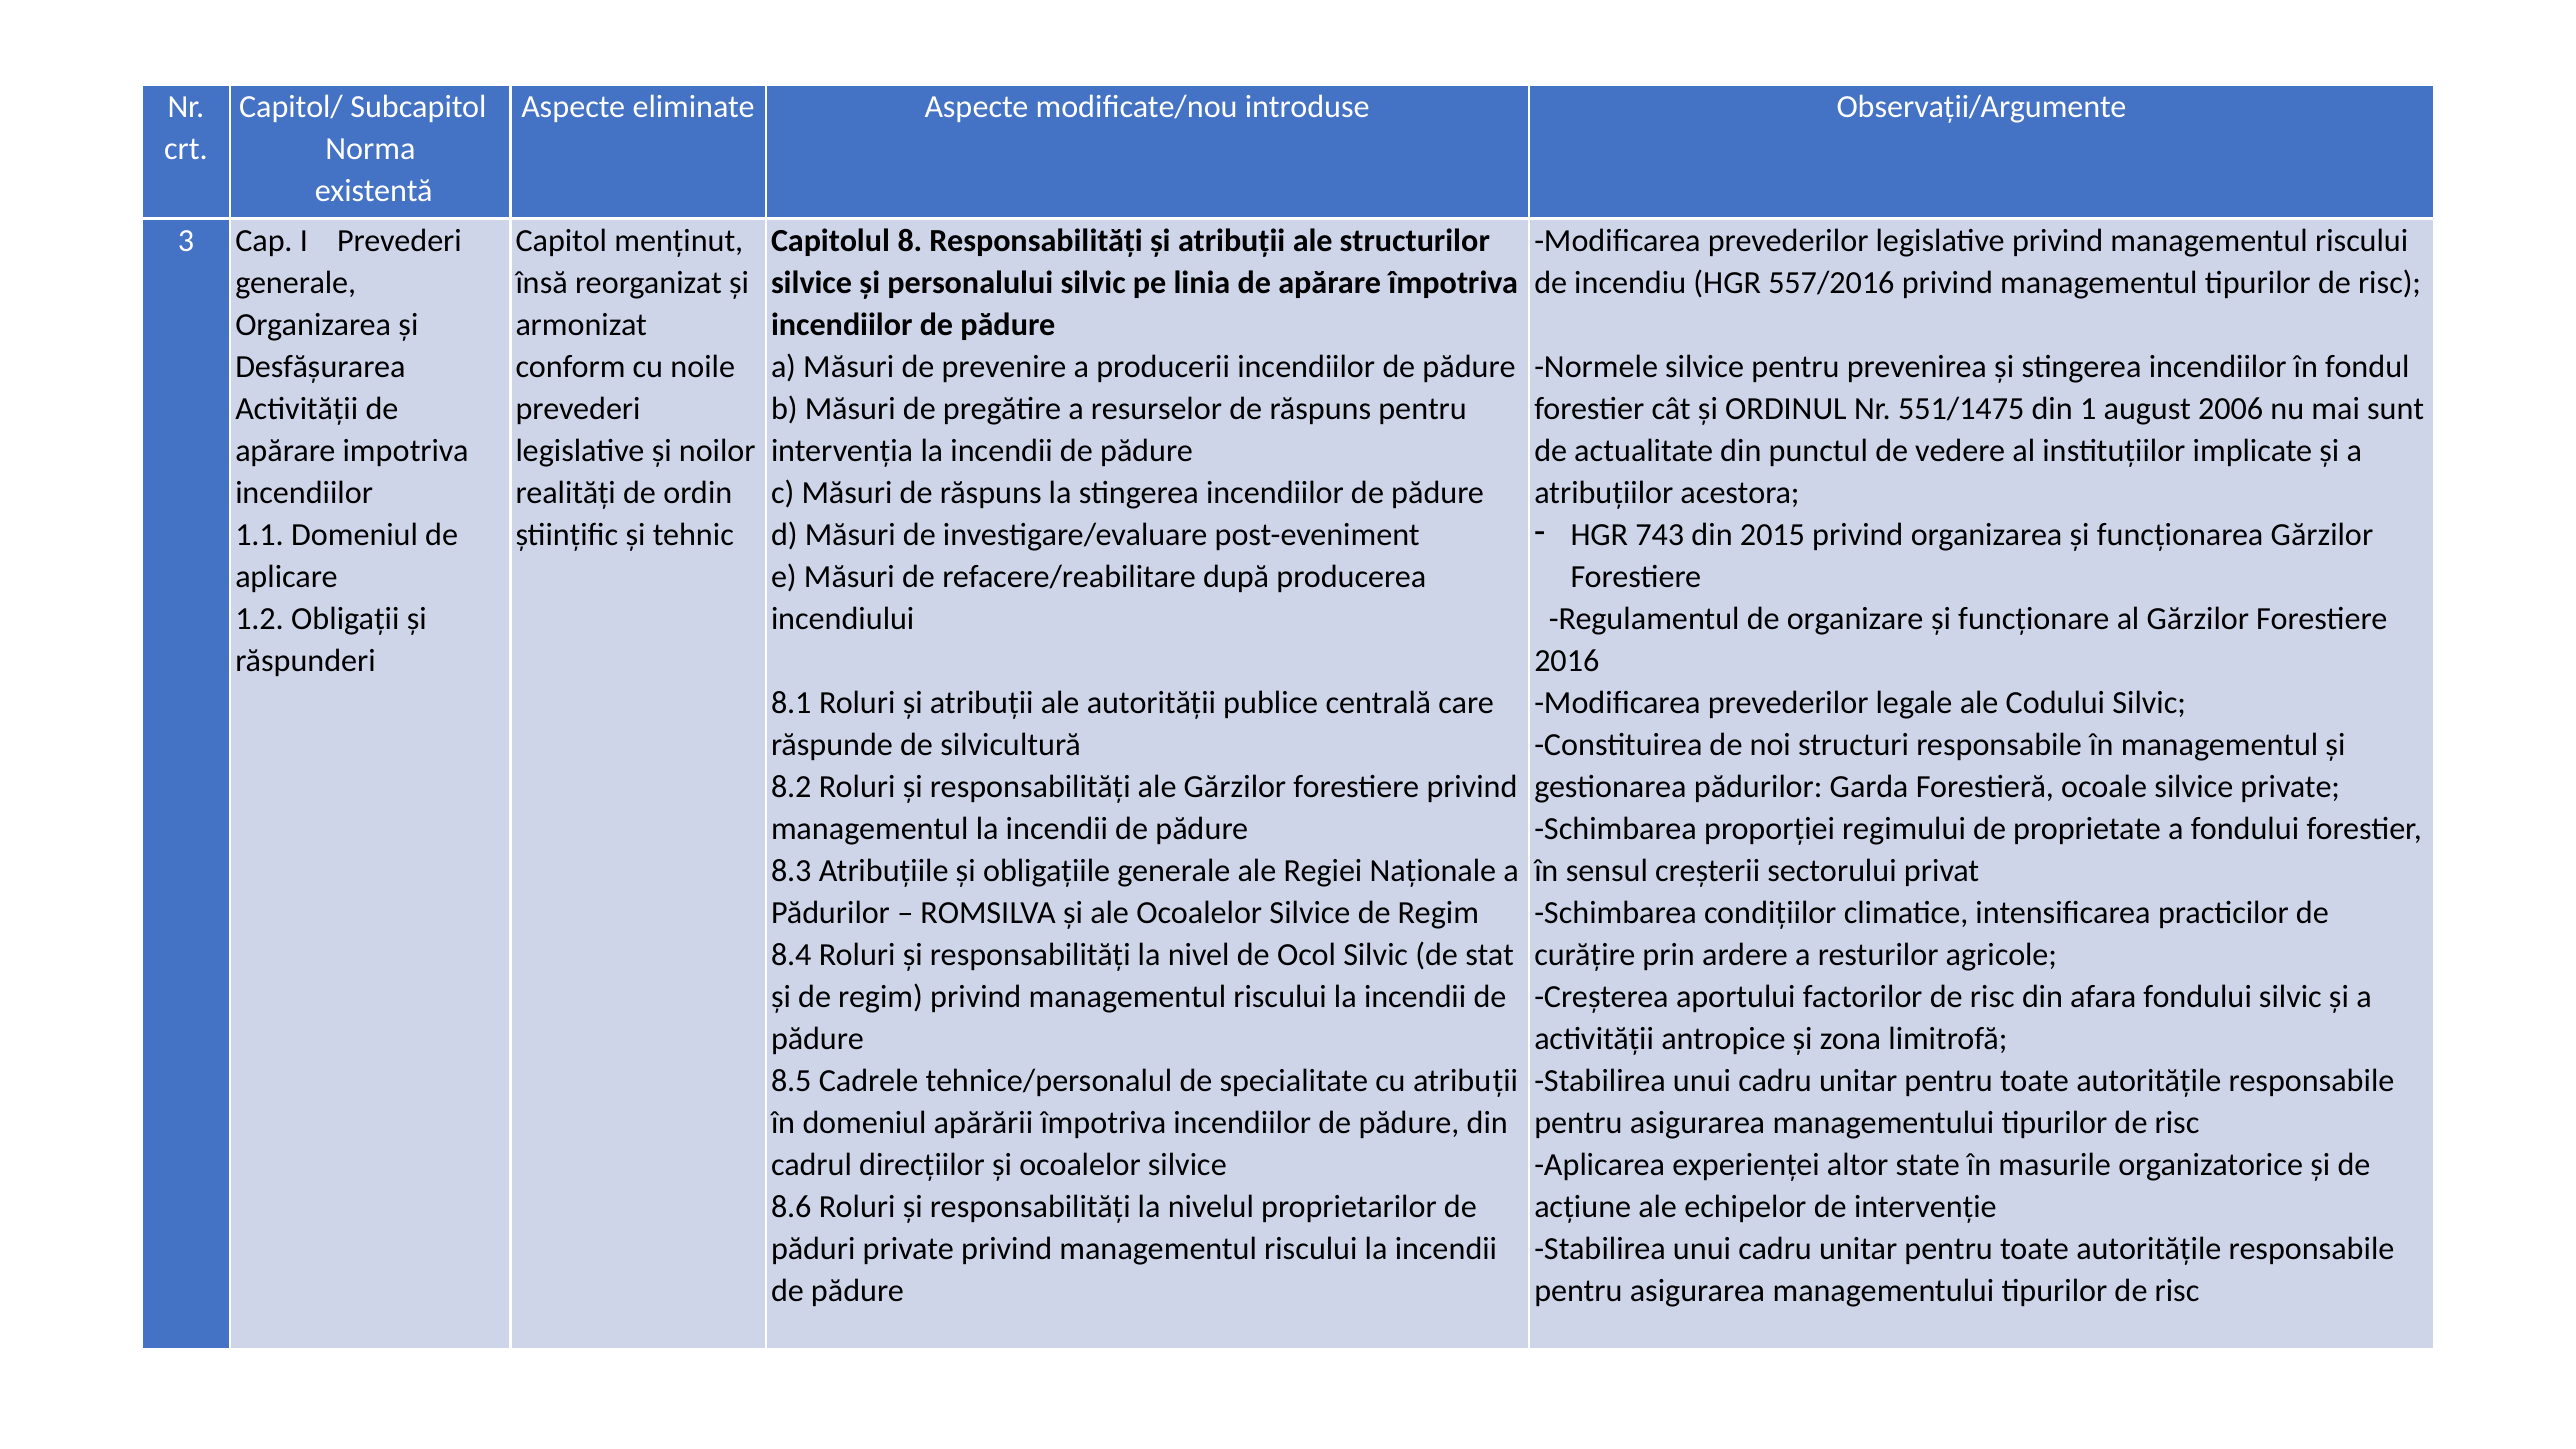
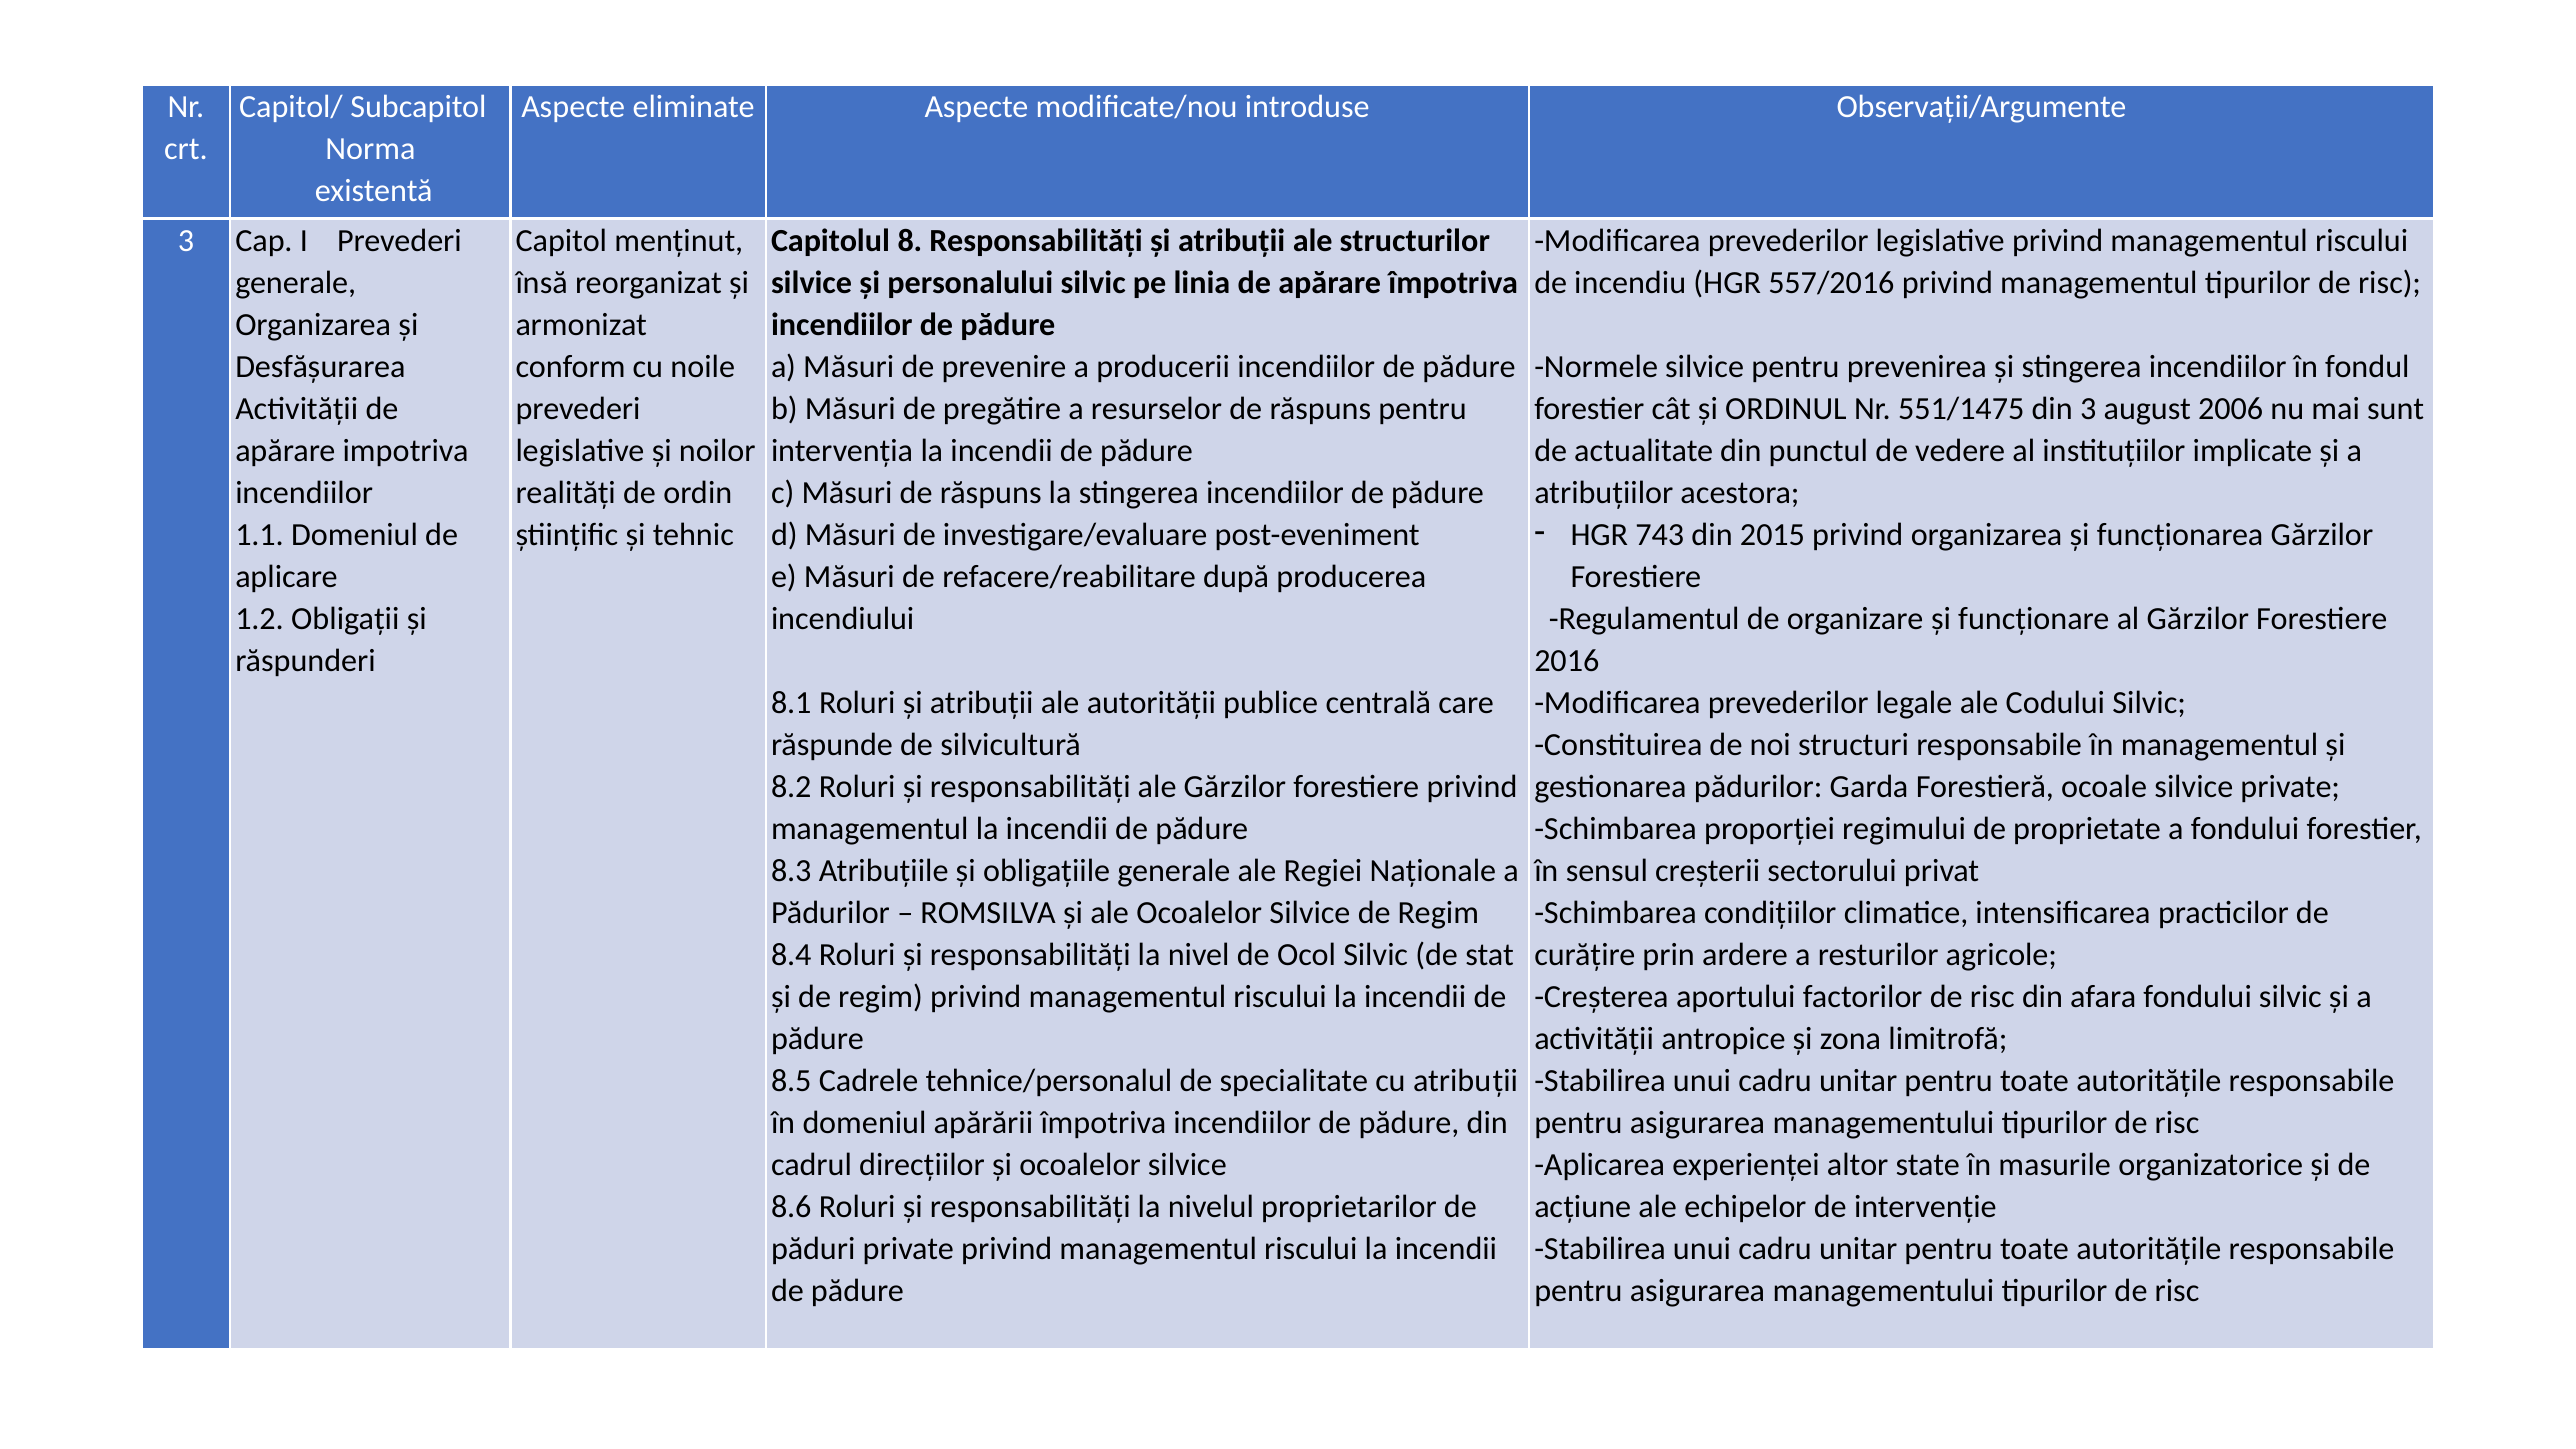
din 1: 1 -> 3 (2088, 409)
